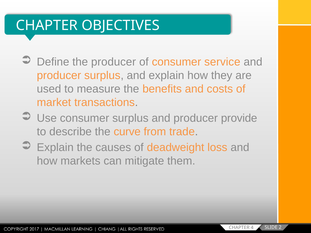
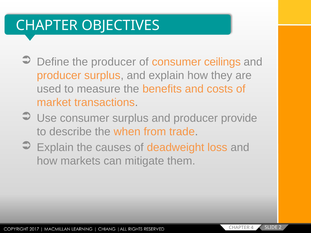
service: service -> ceilings (222, 62)
curve: curve -> when (127, 132)
